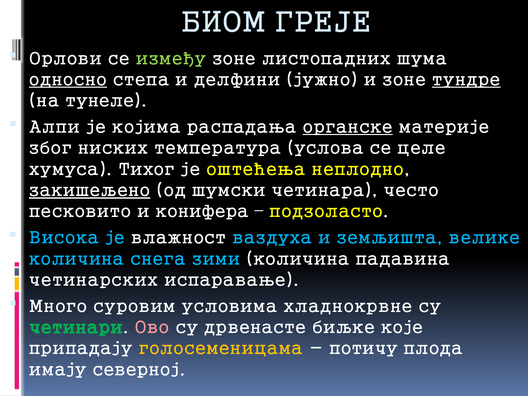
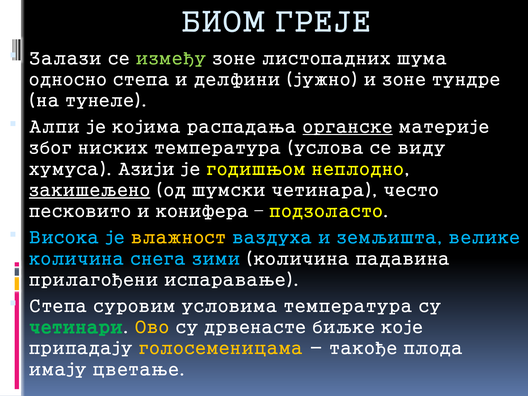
Орлови: Орлови -> Залази (65, 59)
односно underline: present -> none (68, 80)
тундре underline: present -> none (466, 80)
целе: целе -> виду (422, 148)
Тихог: Тихог -> Азији (146, 169)
оштећења: оштећења -> годишњом (256, 169)
влажност colour: white -> yellow (179, 238)
четинарских: четинарских -> прилагођени (94, 280)
Много: Много -> Степа (58, 306)
условима хладнокрвне: хладнокрвне -> температура (348, 306)
Ово colour: pink -> yellow (152, 327)
потичу: потичу -> такође (363, 349)
северној: северној -> цветање (139, 370)
